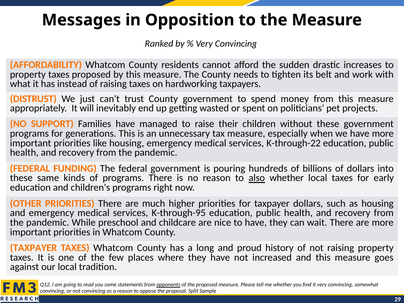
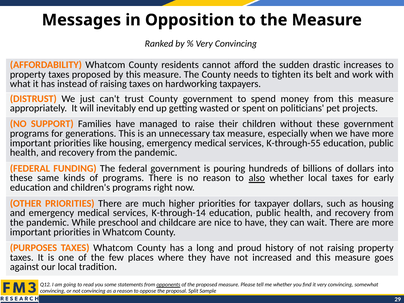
K-through-22: K-through-22 -> K-through-55 (294, 143)
K-through-95: K-through-95 -> K-through-14 (179, 213)
TAXPAYER: TAXPAYER -> PURPOSES (34, 248)
